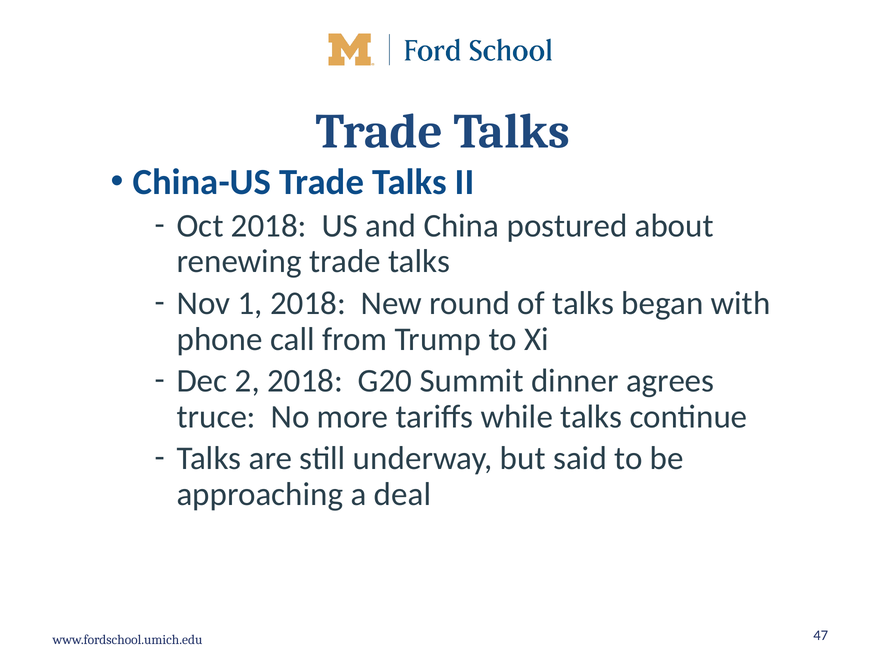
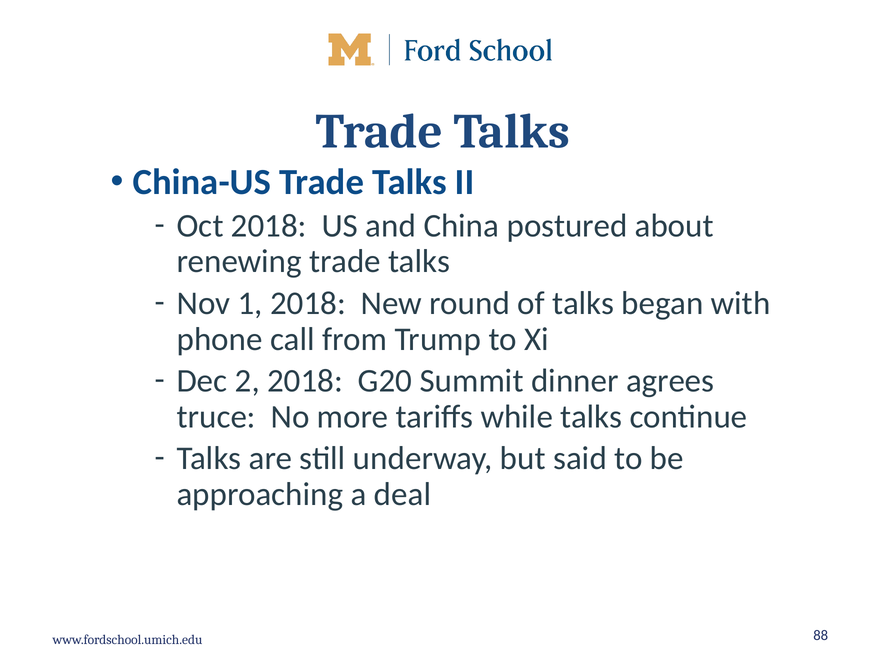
47: 47 -> 88 (821, 635)
